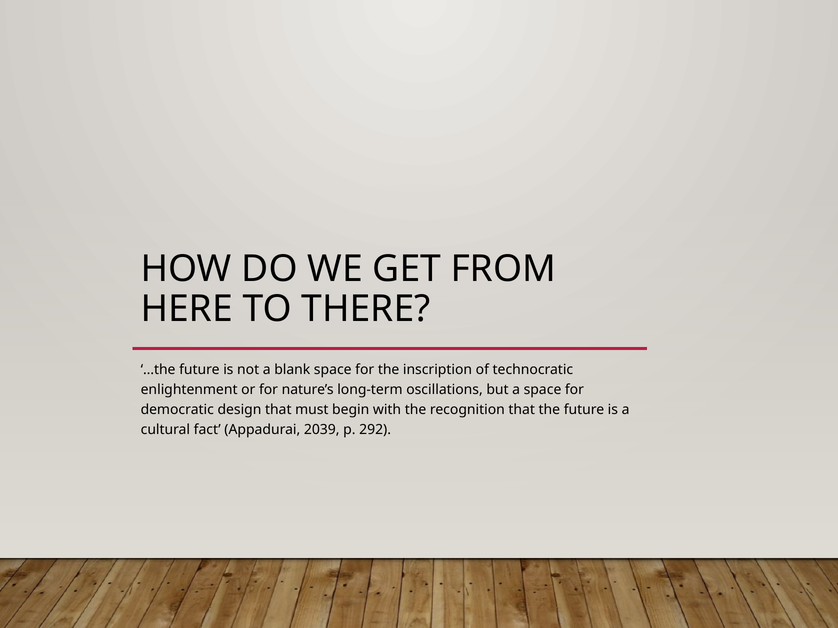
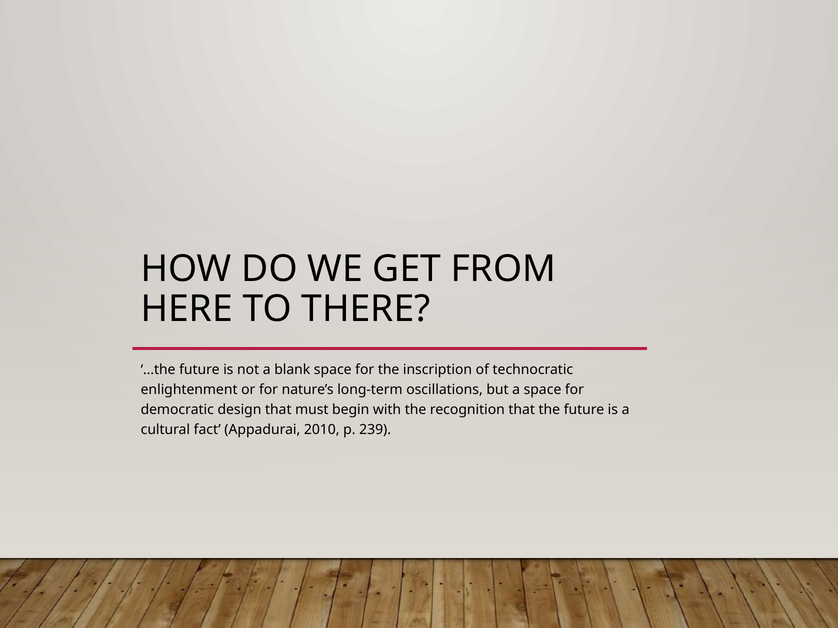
2039: 2039 -> 2010 (322, 430)
292: 292 -> 239 (375, 430)
